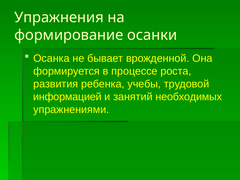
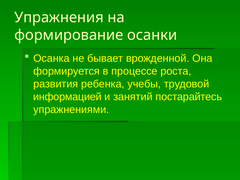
необходимых: необходимых -> постарайтесь (189, 97)
